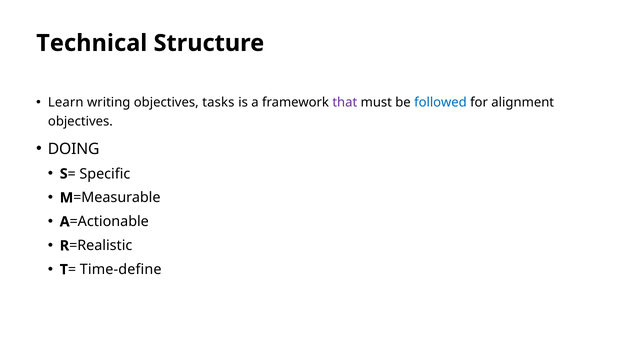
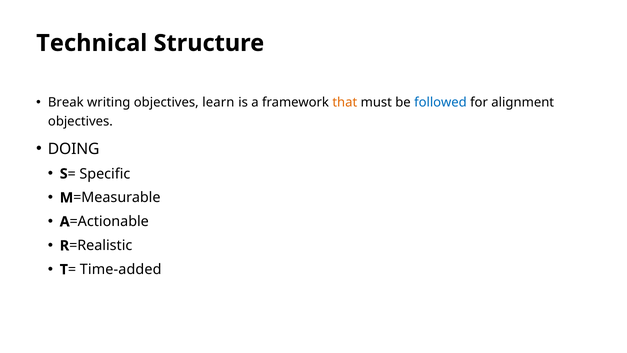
Learn: Learn -> Break (66, 102)
tasks: tasks -> learn (218, 102)
that colour: purple -> orange (345, 102)
Time-define: Time-define -> Time-added (121, 269)
